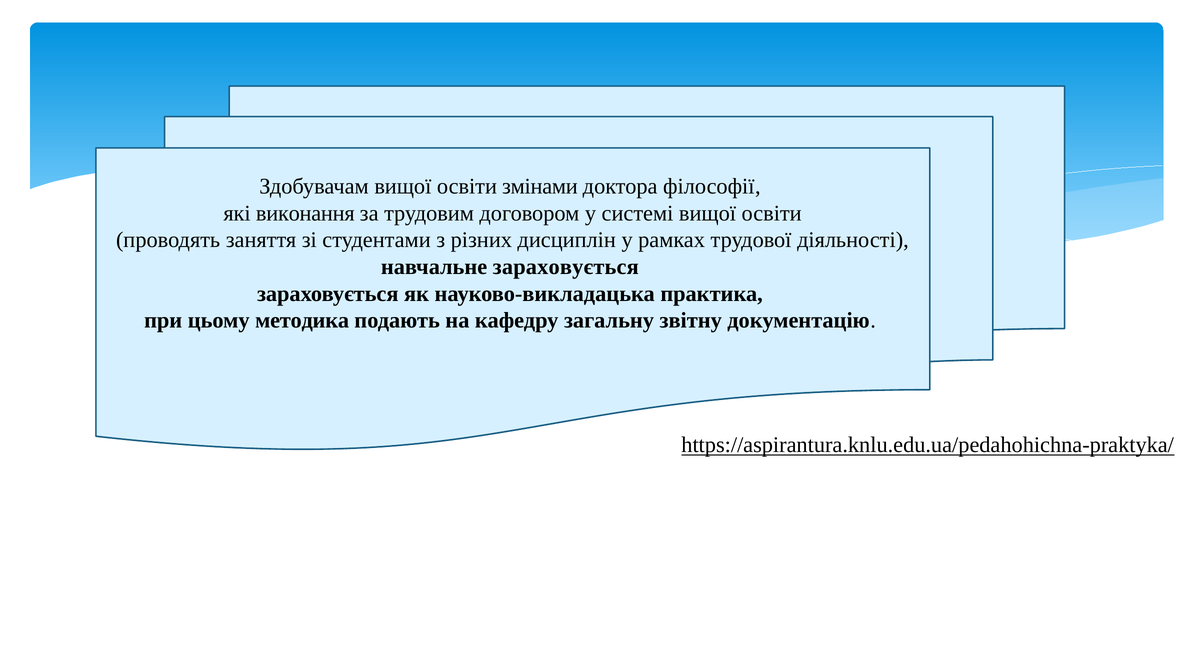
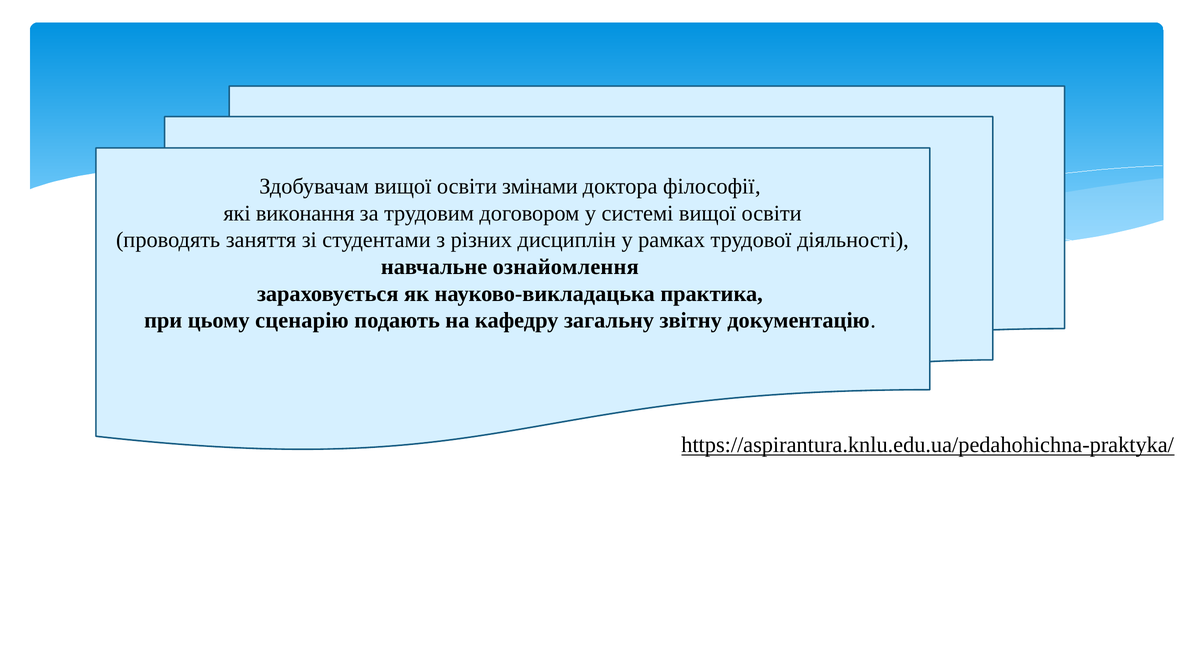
навчальне зараховується: зараховується -> ознайомлення (566, 267)
методика: методика -> сценарію (302, 321)
